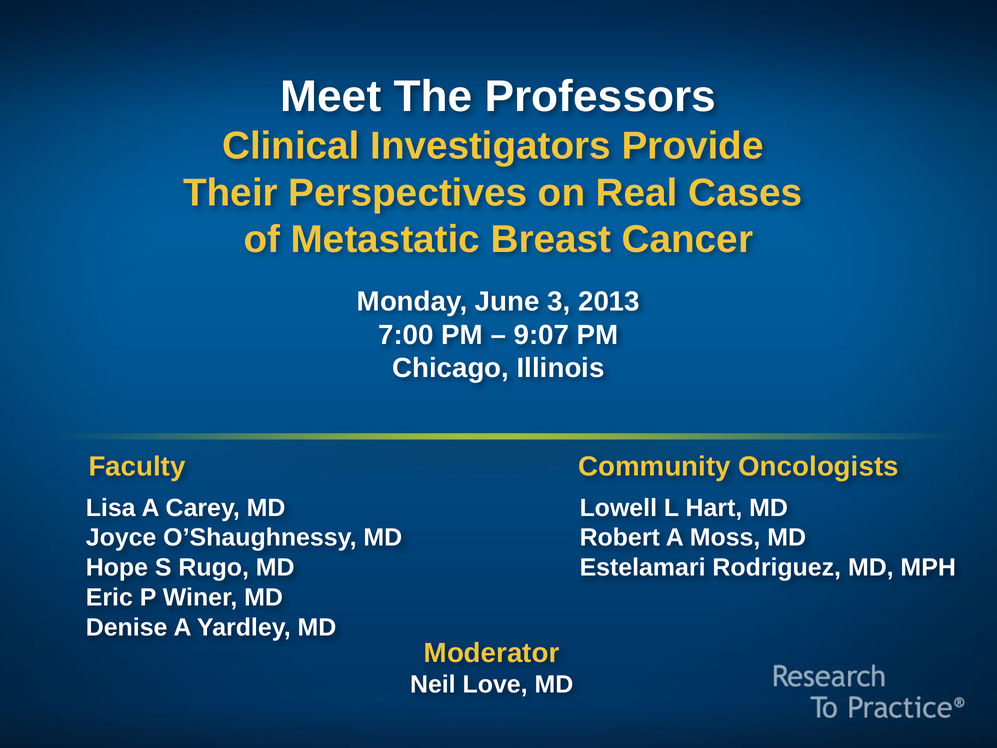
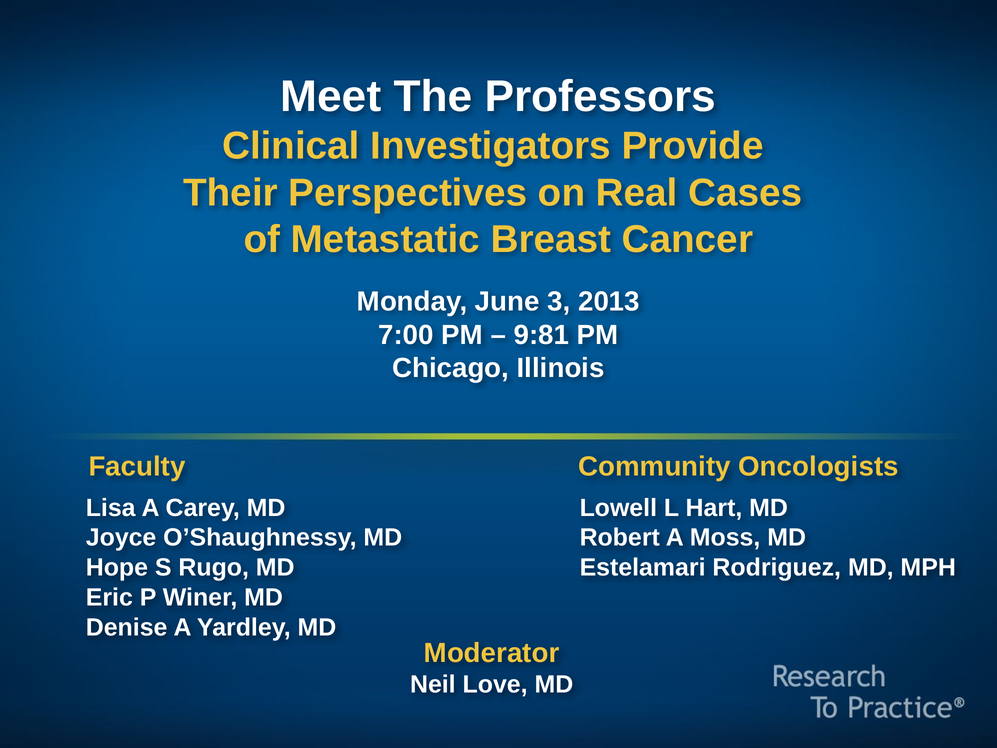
9:07: 9:07 -> 9:81 (541, 335)
